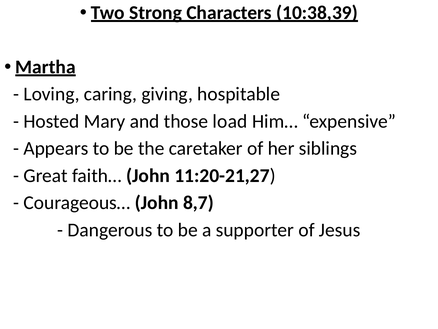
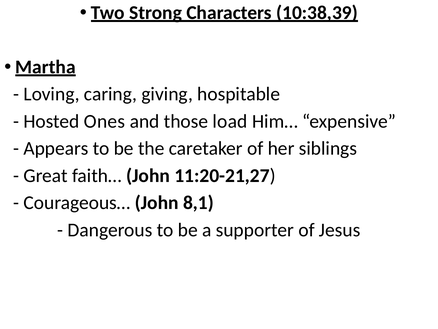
Mary: Mary -> Ones (104, 121)
8,7: 8,7 -> 8,1 (199, 202)
